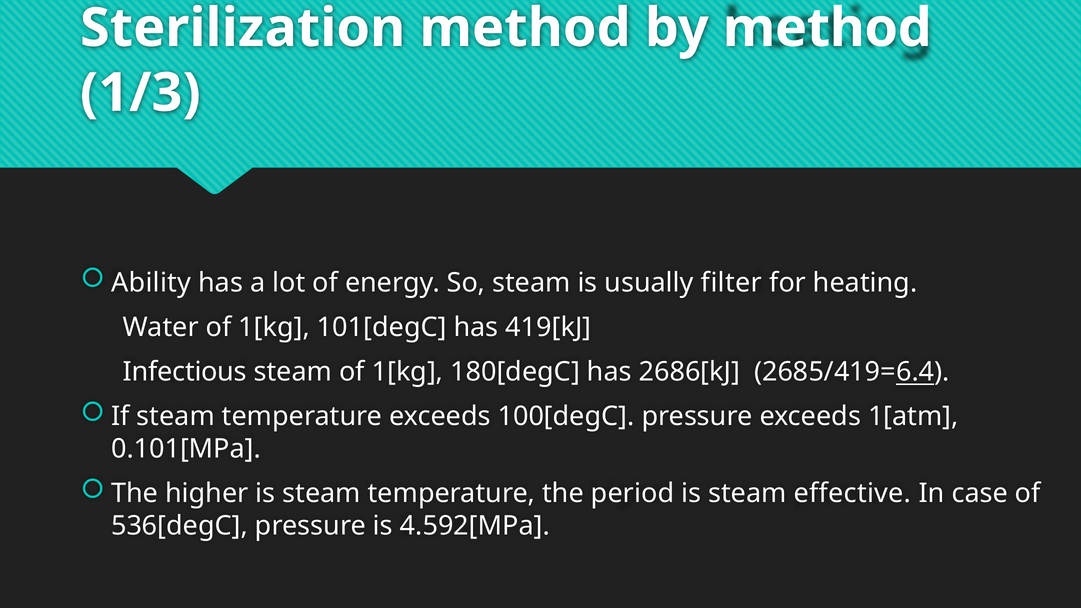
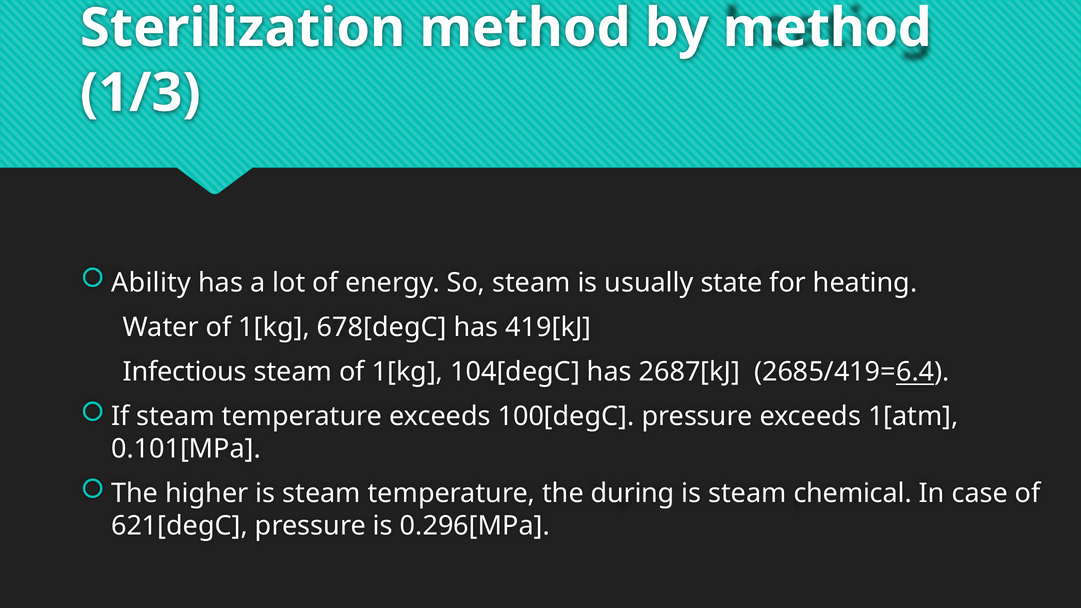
filter: filter -> state (732, 283)
101[degC: 101[degC -> 678[degC (382, 327)
180[degC: 180[degC -> 104[degC (515, 372)
2686[kJ: 2686[kJ -> 2687[kJ (689, 372)
period: period -> during (633, 494)
effective: effective -> chemical (853, 494)
536[degC: 536[degC -> 621[degC (180, 526)
4.592[MPa: 4.592[MPa -> 0.296[MPa (475, 526)
